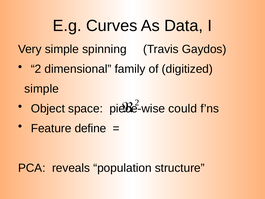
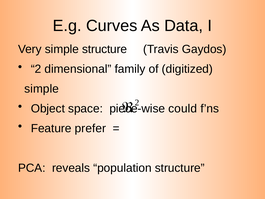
simple spinning: spinning -> structure (105, 49)
define: define -> prefer (90, 128)
